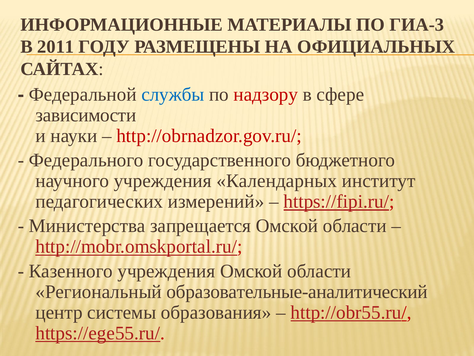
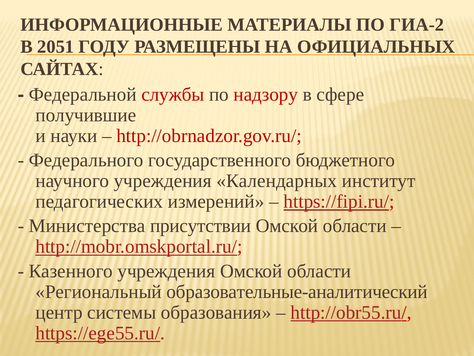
ГИА-3: ГИА-3 -> ГИА-2 (417, 25)
2011: 2011 -> 2051 (56, 47)
службы colour: blue -> red (173, 94)
зависимости: зависимости -> получившие (86, 115)
запрещается: запрещается -> присутствии (201, 226)
